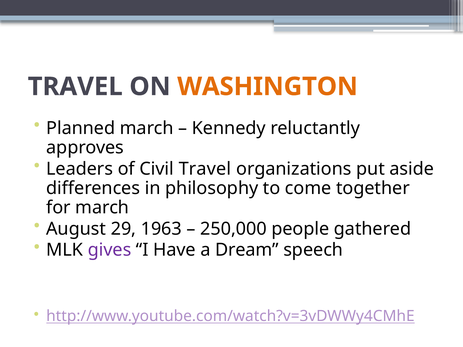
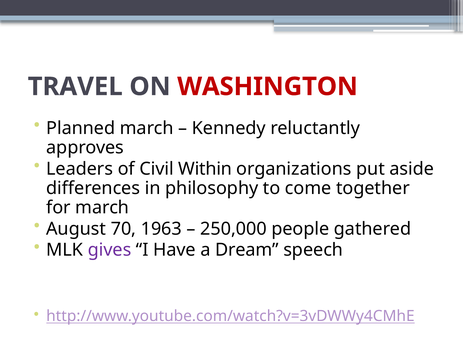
WASHINGTON colour: orange -> red (268, 87)
Civil Travel: Travel -> Within (205, 169)
29: 29 -> 70 (123, 229)
